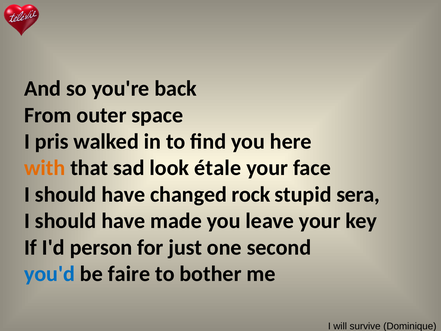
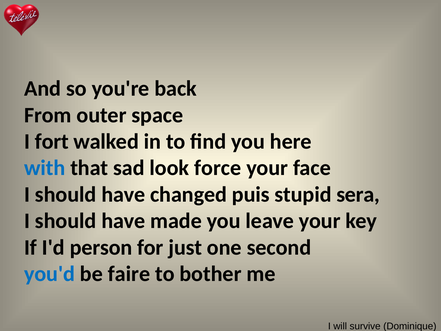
pris: pris -> fort (52, 141)
with colour: orange -> blue (45, 168)
étale: étale -> force (218, 168)
rock: rock -> puis (251, 194)
